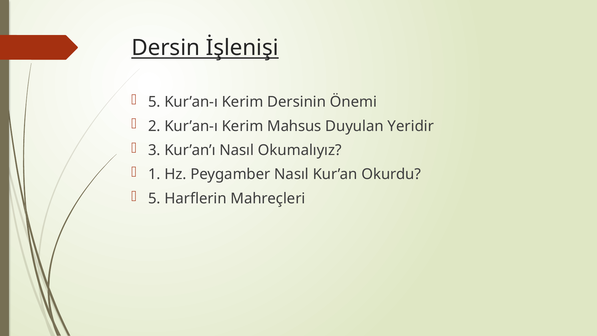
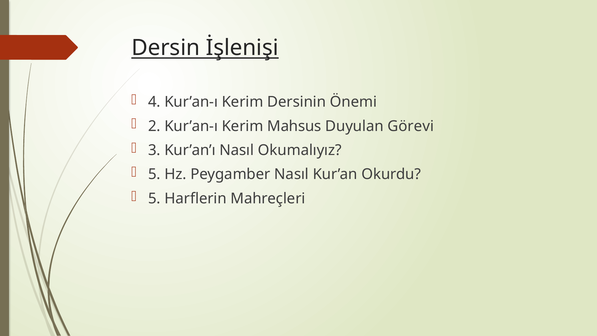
5: 5 -> 4 (154, 102)
Yeridir: Yeridir -> Görevi (411, 126)
1: 1 -> 5 (154, 174)
